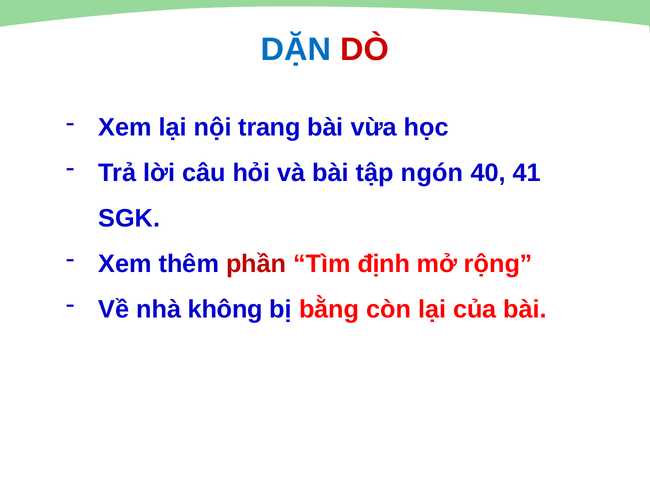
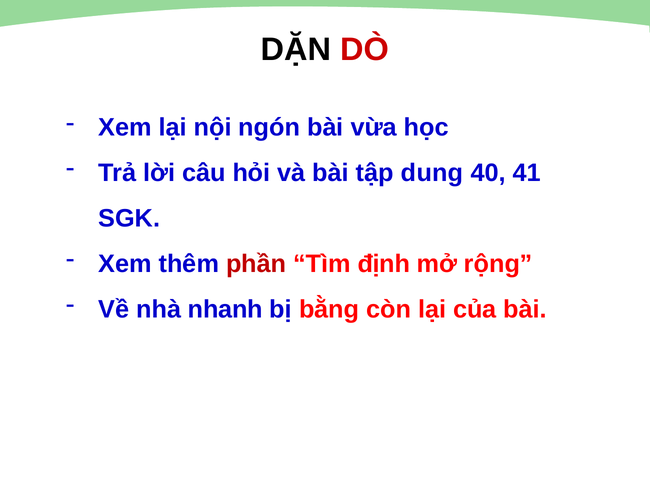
DẶN colour: blue -> black (296, 49)
trang: trang -> ngón (269, 127)
ngón: ngón -> dung (432, 173)
không: không -> nhanh (225, 309)
